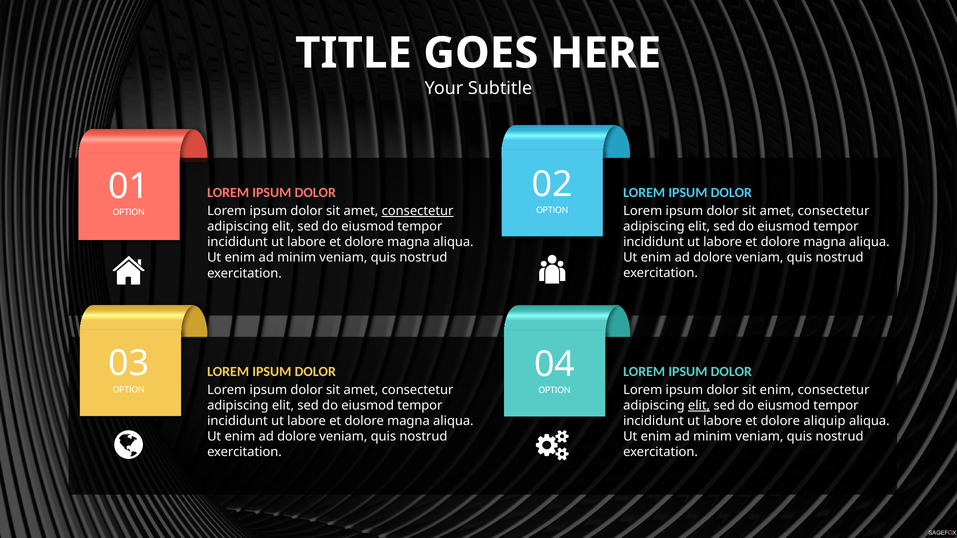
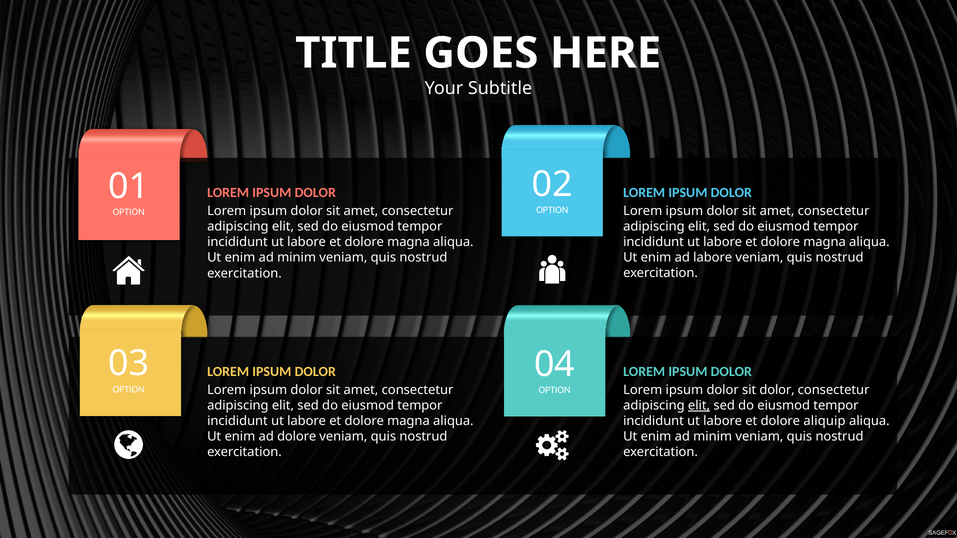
consectetur underline: present -> none (418, 211)
dolore: dolore -> labore (713, 258)
sit enim: enim -> dolor (777, 390)
